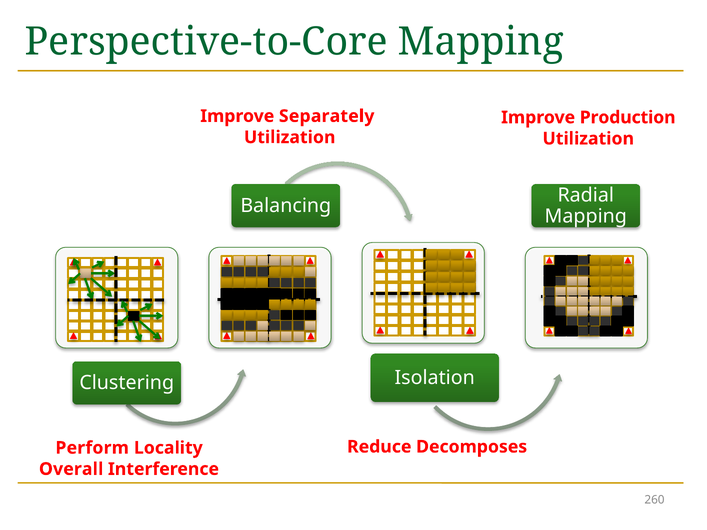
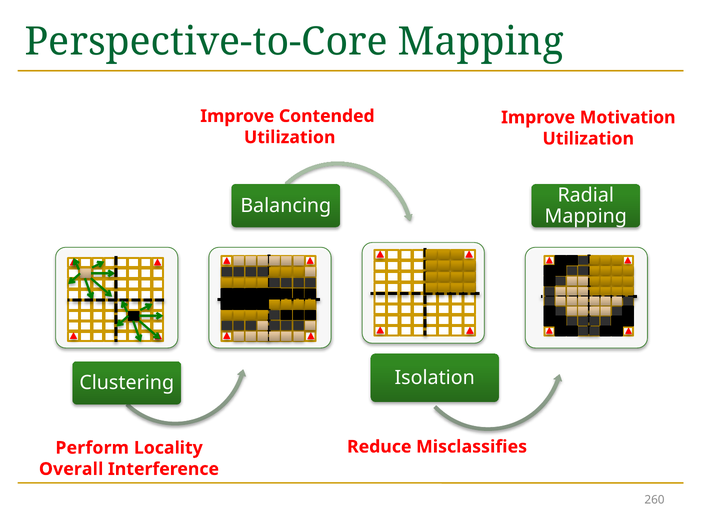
Separately: Separately -> Contended (327, 116)
Production: Production -> Motivation (628, 118)
Decomposes: Decomposes -> Misclassifies (472, 447)
